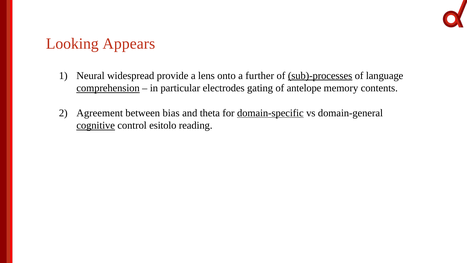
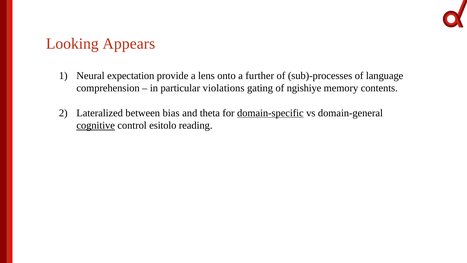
widespread: widespread -> expectation (131, 76)
sub)-processes underline: present -> none (320, 76)
comprehension underline: present -> none (108, 88)
electrodes: electrodes -> violations (224, 88)
antelope: antelope -> ngishiye (304, 88)
Agreement: Agreement -> Lateralized (100, 113)
